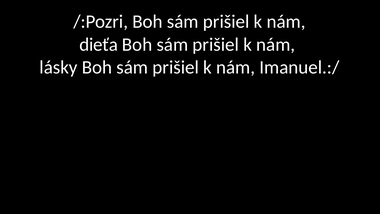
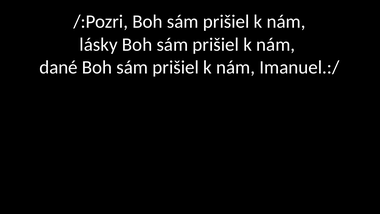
dieťa: dieťa -> lásky (99, 44)
lásky: lásky -> dané (59, 67)
